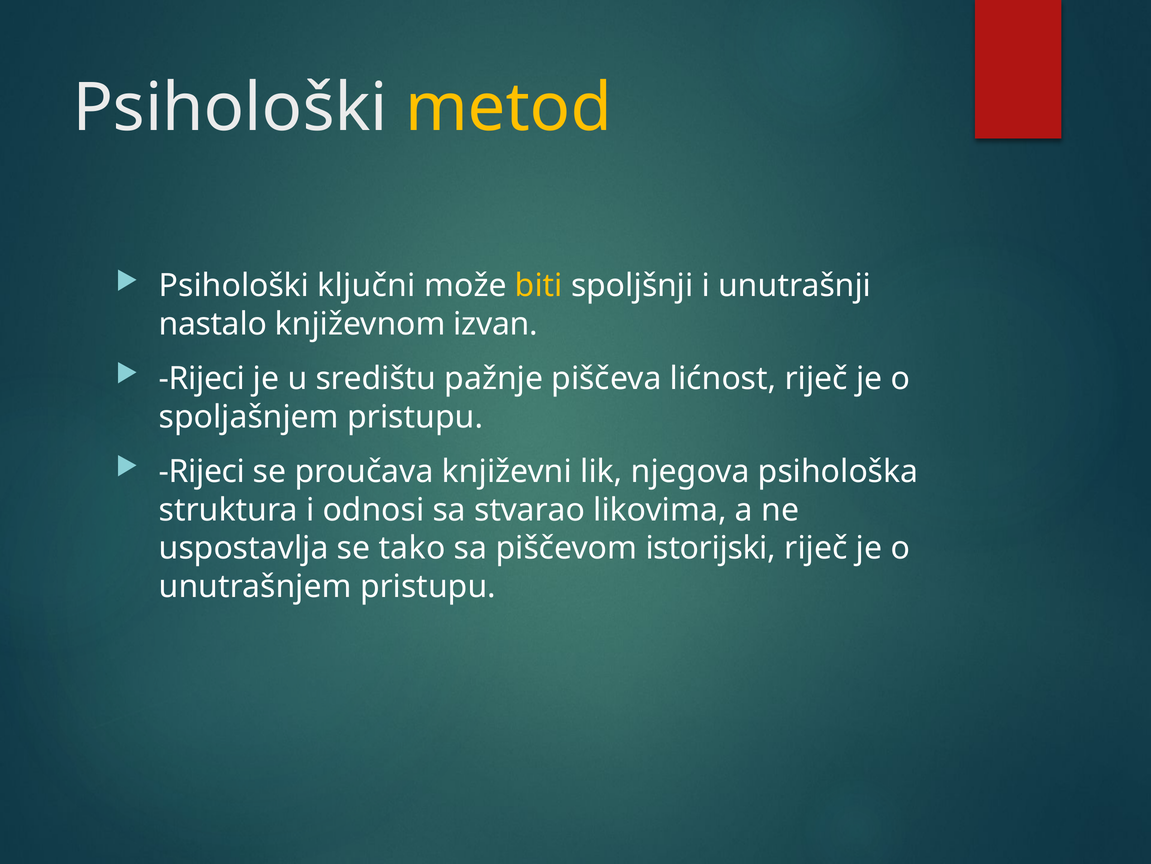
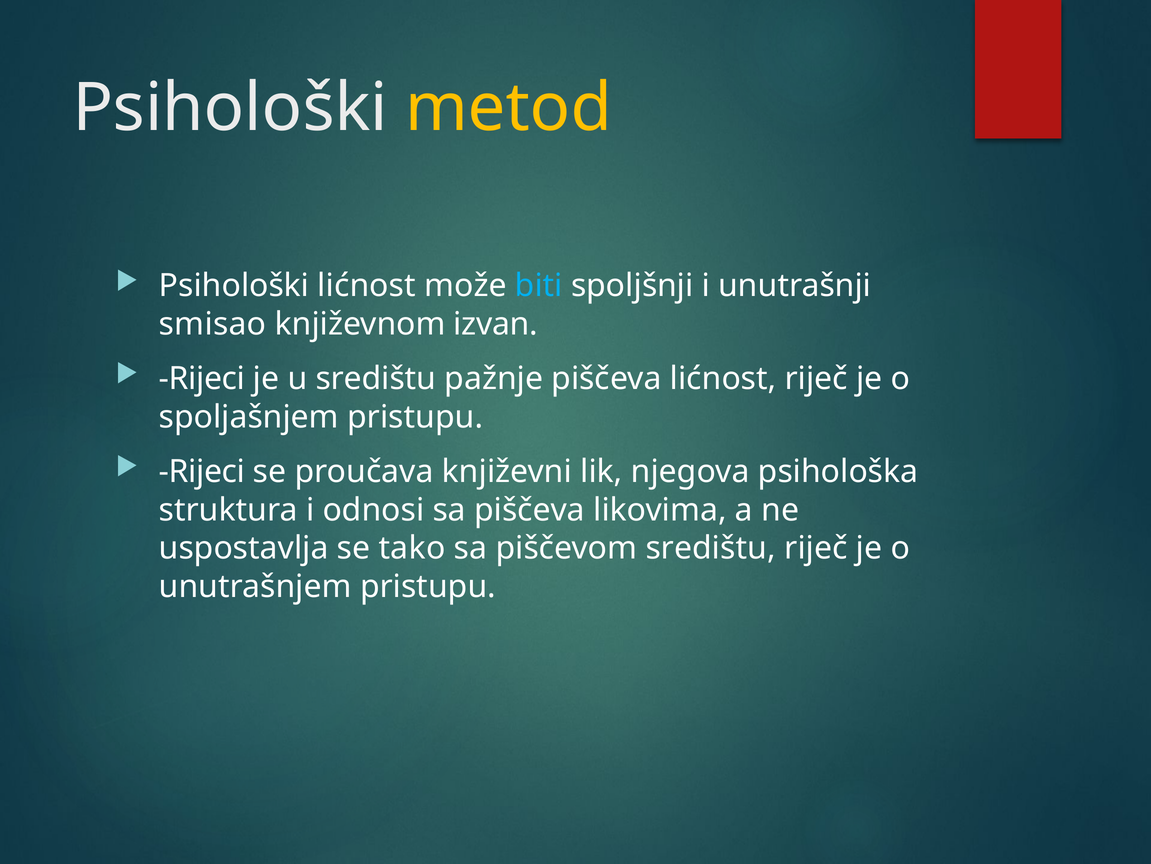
Psihološki ključni: ključni -> lićnost (367, 286)
biti colour: yellow -> light blue (539, 286)
nastalo: nastalo -> smisao (213, 324)
sa stvarao: stvarao -> piščeva (530, 510)
piščevom istorijski: istorijski -> središtu (711, 548)
